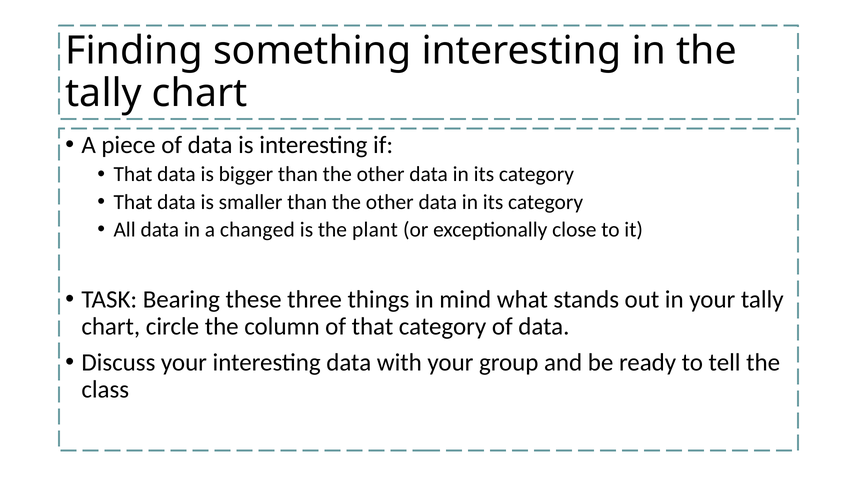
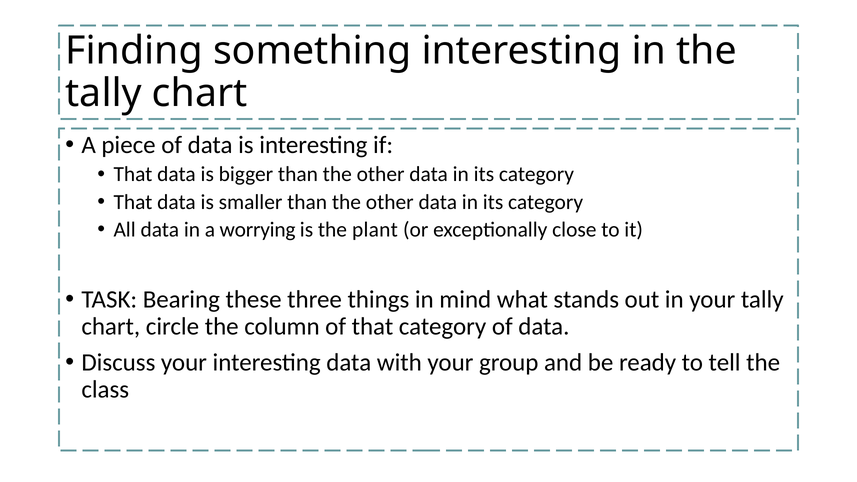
changed: changed -> worrying (258, 230)
